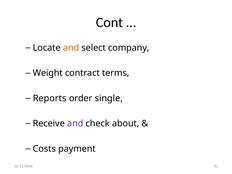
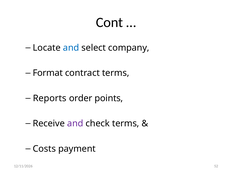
and colour: orange -> blue (71, 48)
Weight: Weight -> Format (48, 73)
single: single -> points (109, 98)
check about: about -> terms (126, 123)
